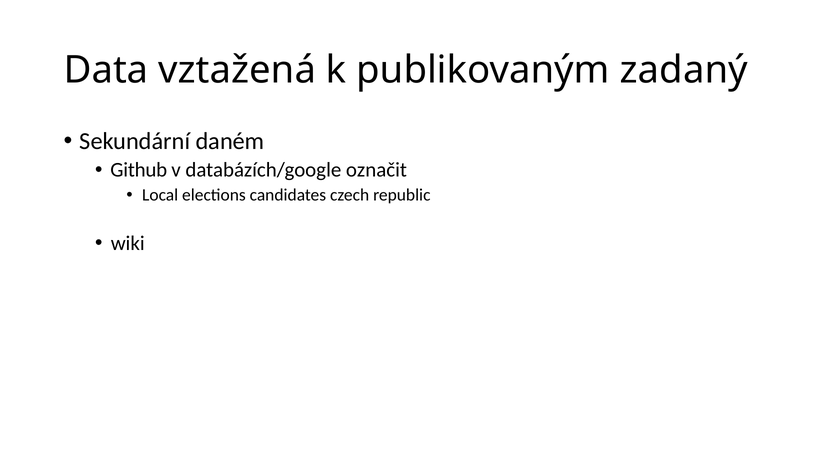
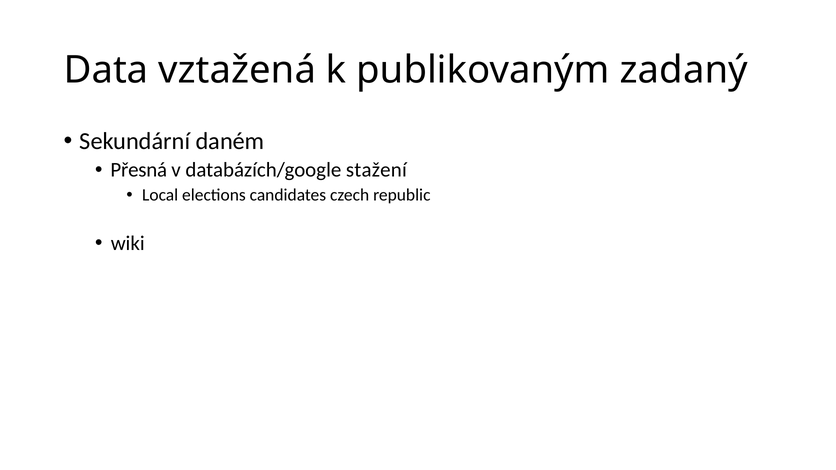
Github: Github -> Přesná (139, 170)
označit: označit -> stažení (376, 170)
